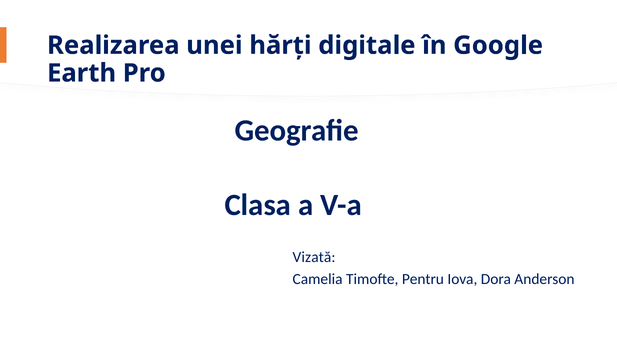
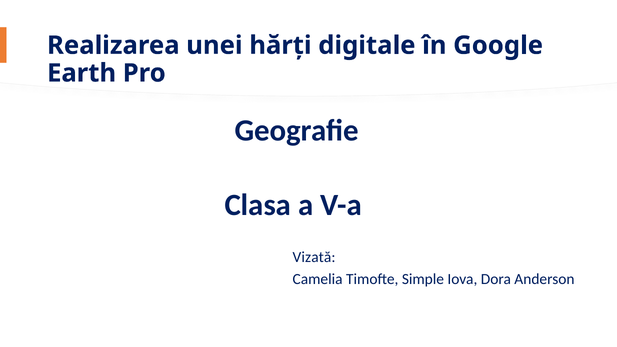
Pentru: Pentru -> Simple (423, 279)
